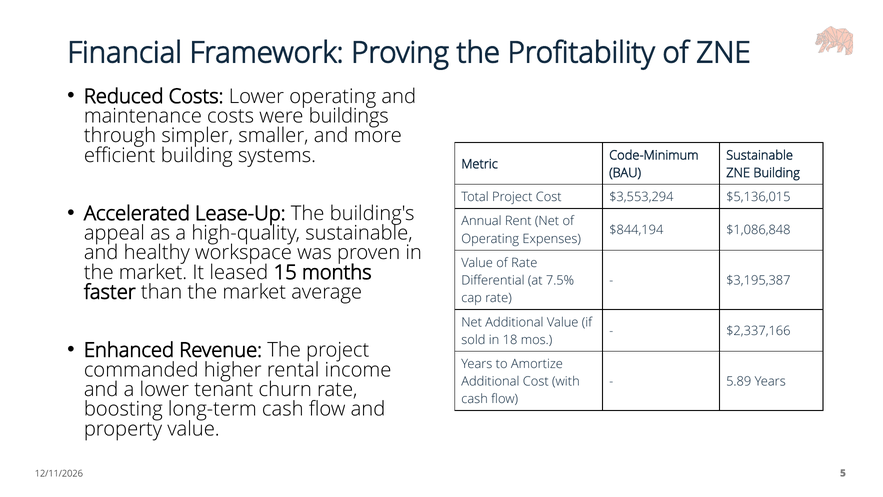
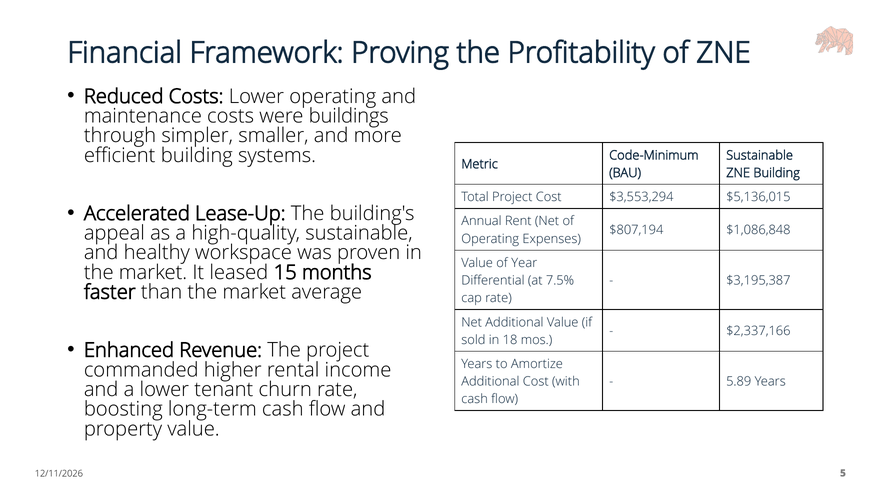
$844,194: $844,194 -> $807,194 (636, 230)
of Rate: Rate -> Year (524, 263)
